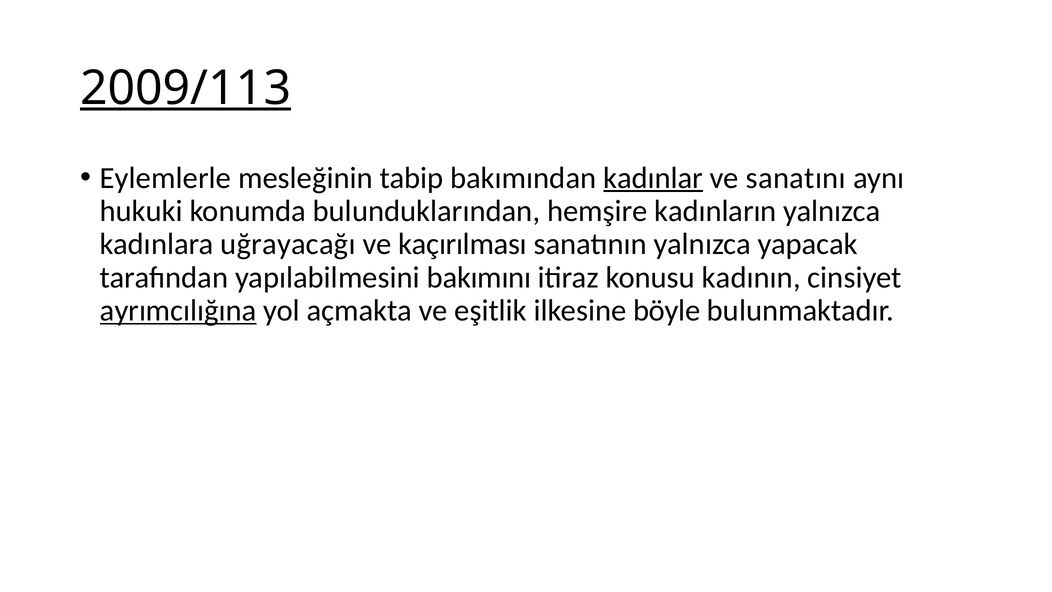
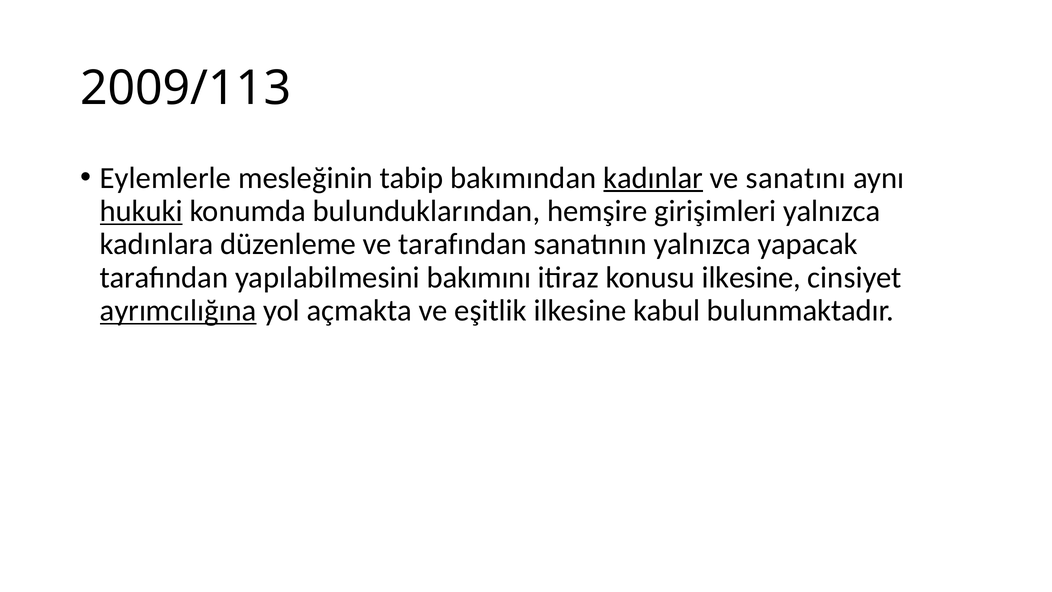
2009/113 underline: present -> none (186, 88)
hukuki underline: none -> present (141, 211)
kadınların: kadınların -> girişimleri (715, 211)
uğrayacağı: uğrayacağı -> düzenleme (288, 244)
ve kaçırılması: kaçırılması -> tarafından (463, 244)
konusu kadının: kadının -> ilkesine (751, 277)
böyle: böyle -> kabul (667, 310)
